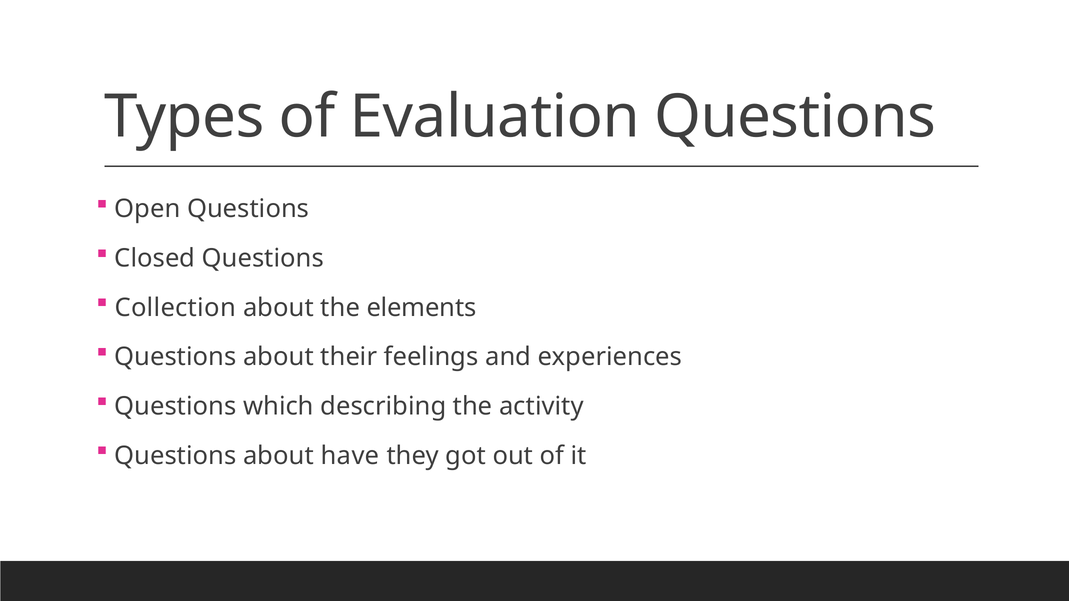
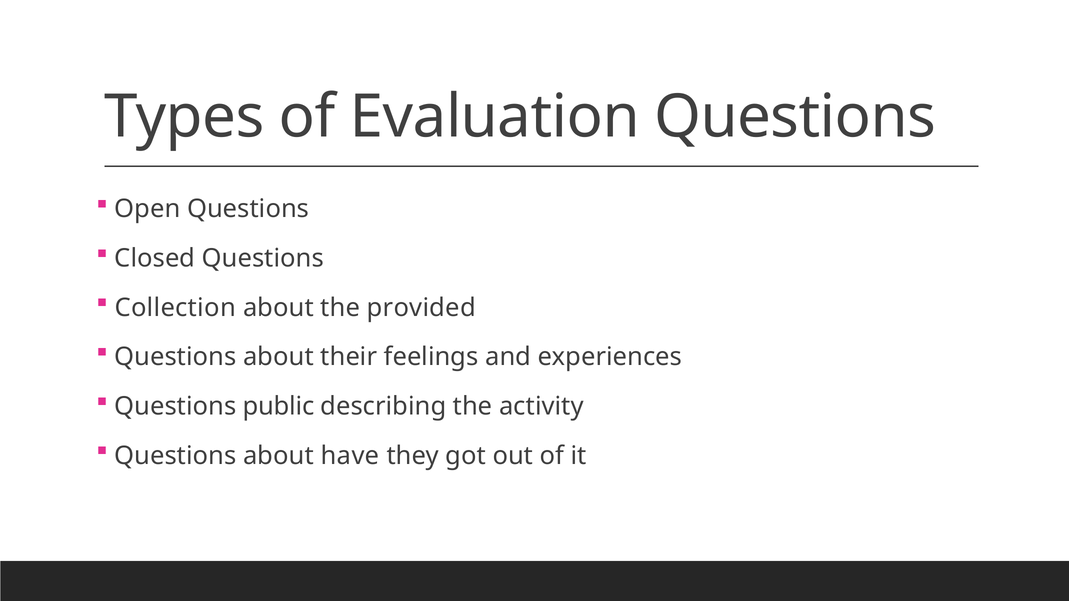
elements: elements -> provided (421, 308)
which: which -> public (279, 407)
